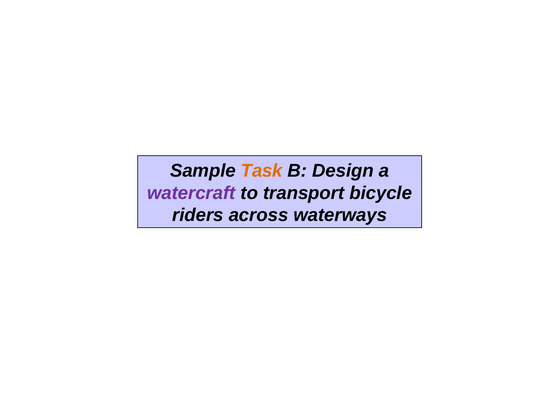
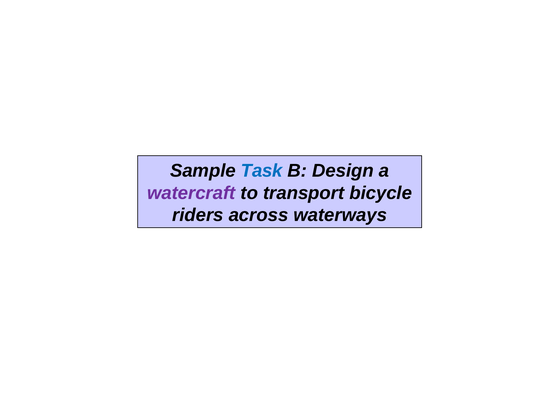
Task colour: orange -> blue (262, 171)
